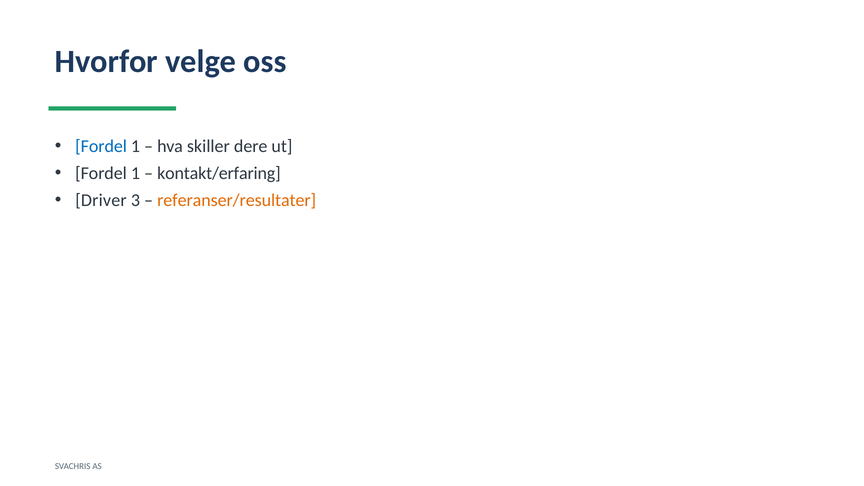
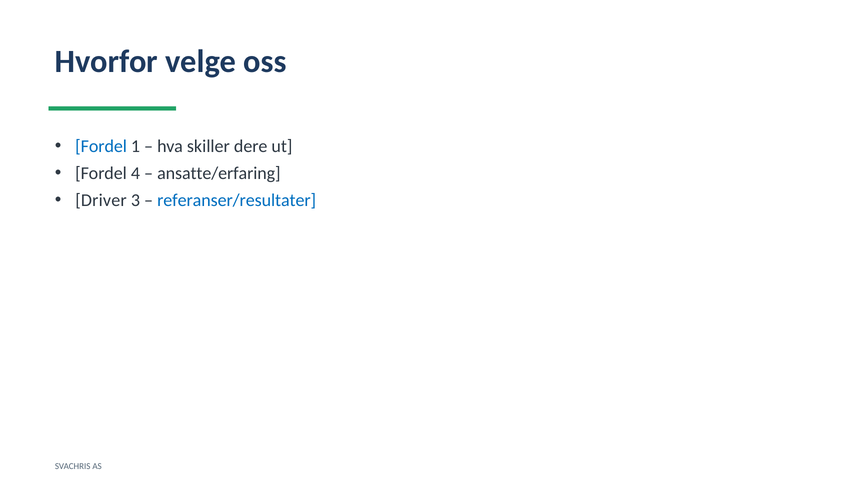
1: 1 -> 4 (135, 173)
kontakt/erfaring: kontakt/erfaring -> ansatte/erfaring (219, 173)
referanser/resultater colour: orange -> blue (237, 200)
